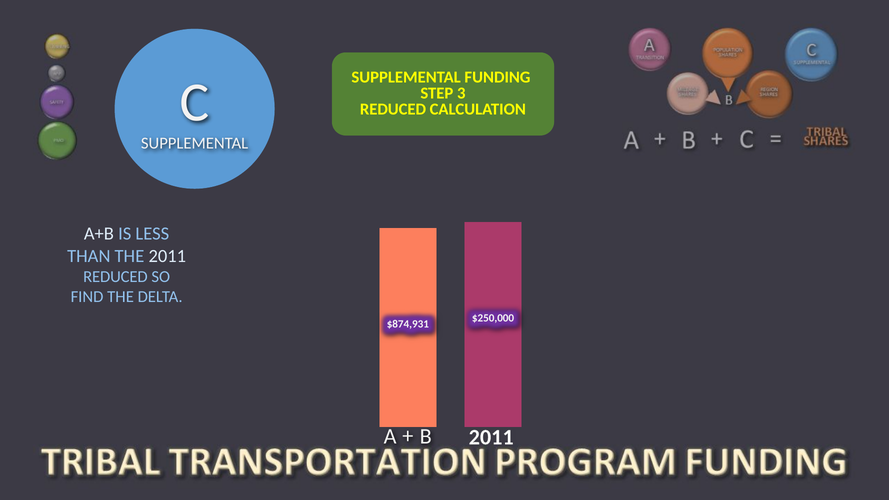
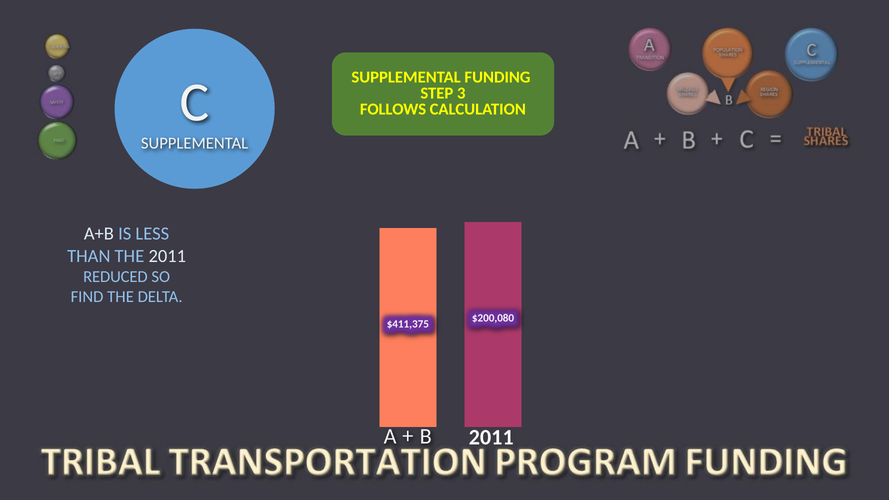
REDUCED: REDUCED -> FOLLOWS (393, 109)
$250,000: $250,000 -> $200,080 (493, 318)
$874,931: $874,931 -> $411,375 (408, 324)
